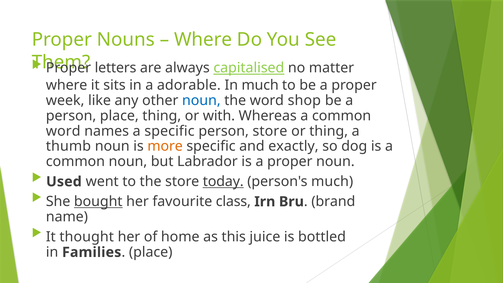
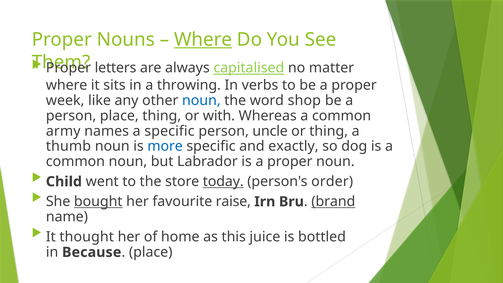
Where underline: none -> present (203, 40)
adorable: adorable -> throwing (189, 85)
In much: much -> verbs (260, 85)
word: word -> army (63, 131)
person store: store -> uncle (270, 131)
more colour: orange -> blue (165, 146)
Used: Used -> Child (64, 182)
person's much: much -> order (332, 182)
class: class -> raise (233, 202)
brand underline: none -> present (333, 202)
Families: Families -> Because (92, 252)
